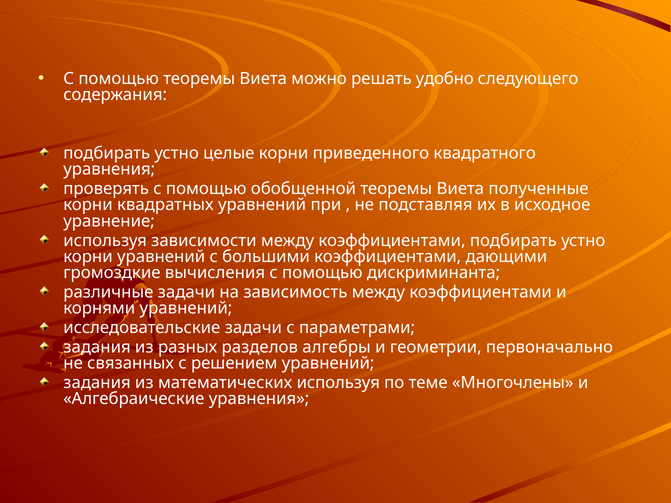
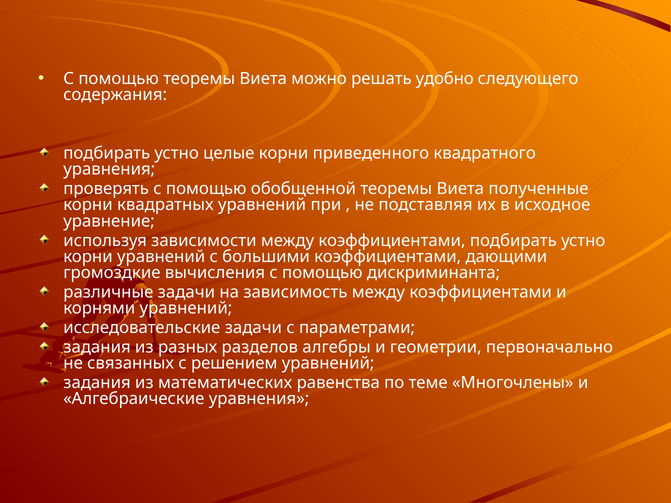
математических используя: используя -> равенства (338, 383)
